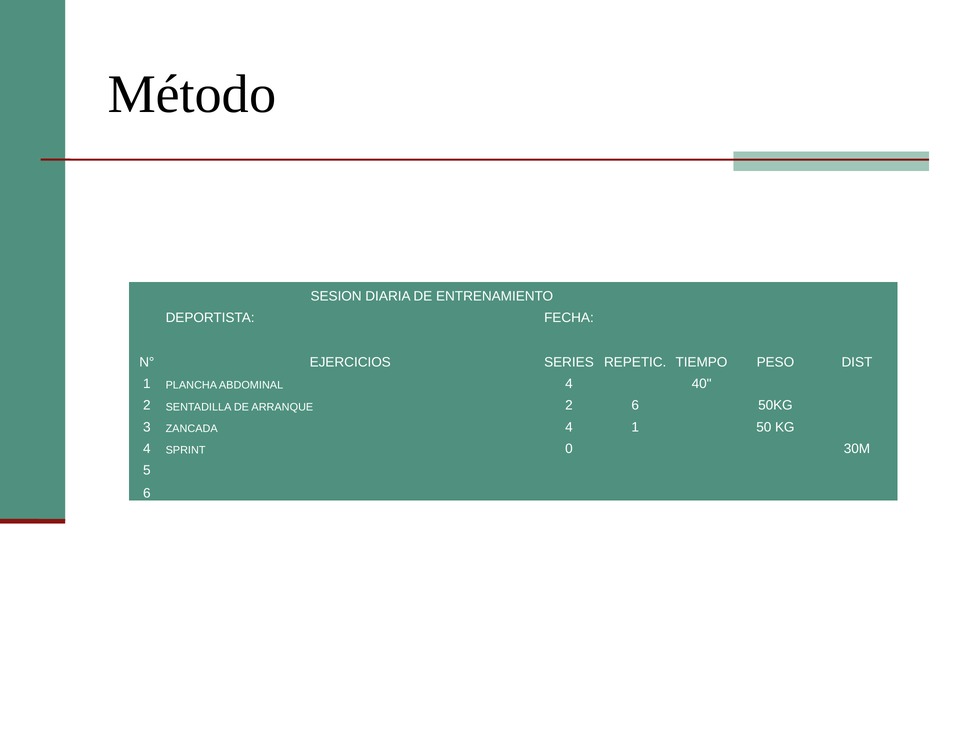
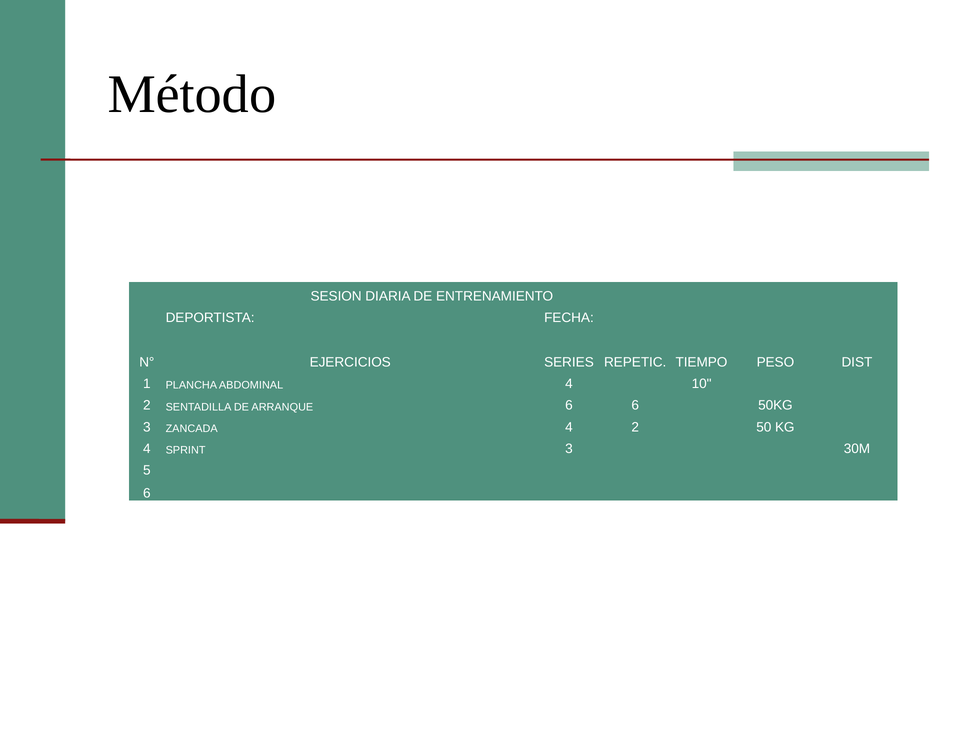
40: 40 -> 10 (702, 384)
ARRANQUE 2: 2 -> 6 (569, 406)
4 1: 1 -> 2 (635, 427)
SPRINT 0: 0 -> 3 (569, 449)
